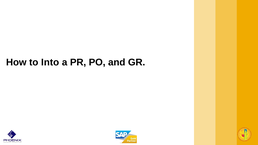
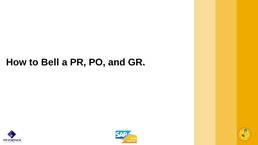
Into: Into -> Bell (50, 62)
